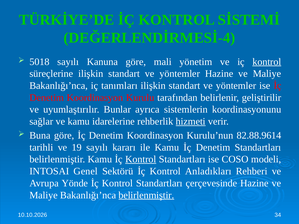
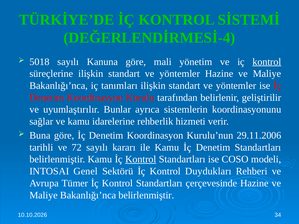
hizmeti underline: present -> none (191, 122)
82.88.9614: 82.88.9614 -> 29.11.2006 (259, 136)
19: 19 -> 72 (77, 147)
Anladıkları: Anladıkları -> Duydukları (208, 171)
Yönde: Yönde -> Tümer (75, 183)
belirlenmiştir underline: present -> none (146, 195)
